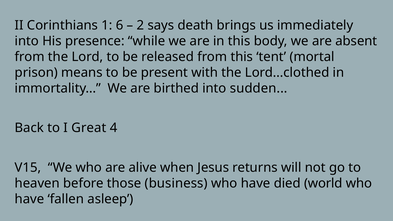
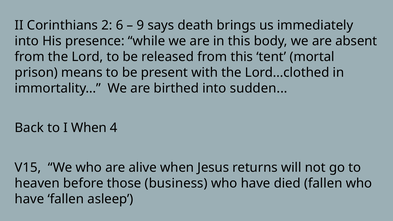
1: 1 -> 2 (107, 25)
2: 2 -> 9 (140, 25)
I Great: Great -> When (89, 128)
died world: world -> fallen (323, 183)
